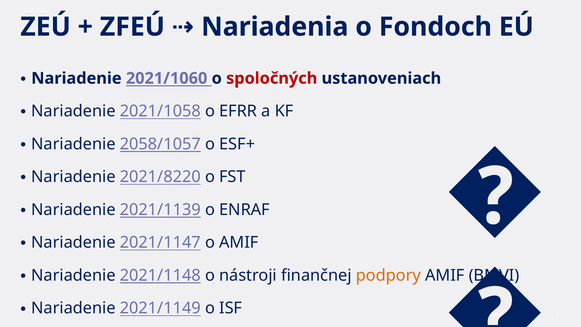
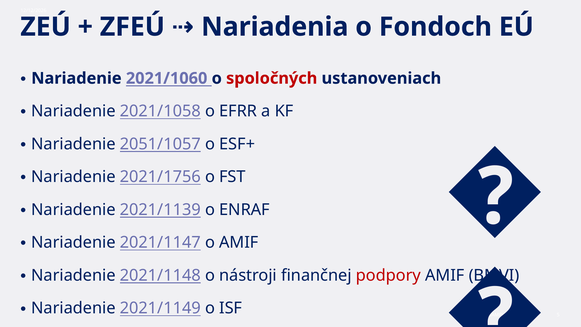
2058/1057: 2058/1057 -> 2051/1057 (160, 144)
2021/8220: 2021/8220 -> 2021/1756 (160, 177)
podpory colour: orange -> red (388, 275)
